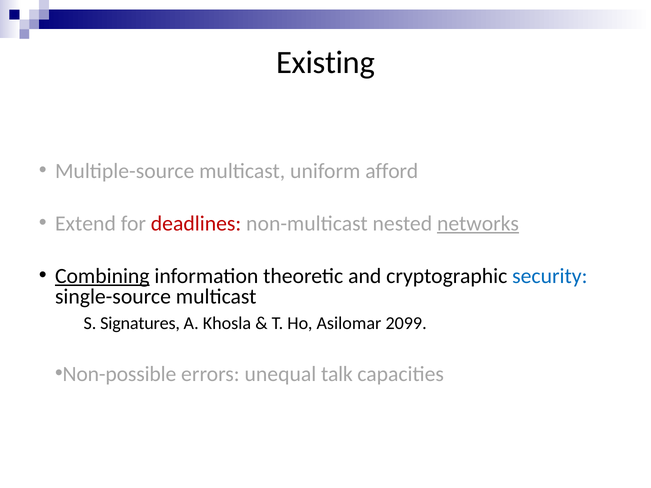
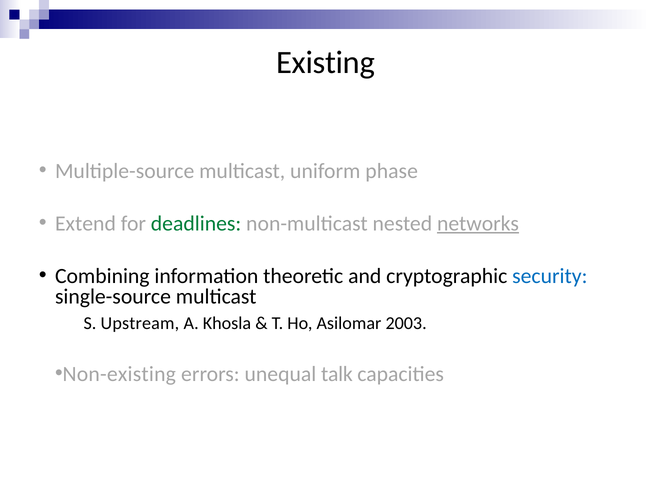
afford: afford -> phase (392, 171)
deadlines colour: red -> green (196, 223)
Combining underline: present -> none (102, 276)
Signatures: Signatures -> Upstream (140, 323)
2099: 2099 -> 2003 (406, 323)
Non-possible: Non-possible -> Non-existing (119, 374)
